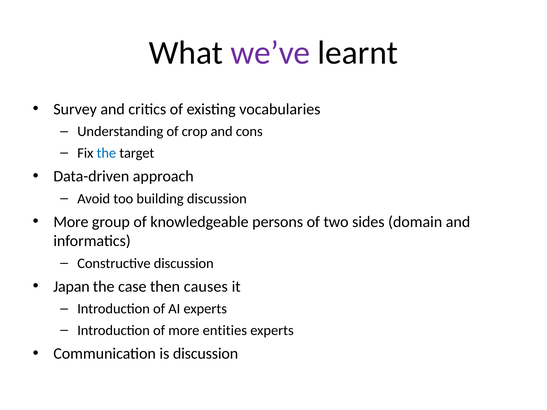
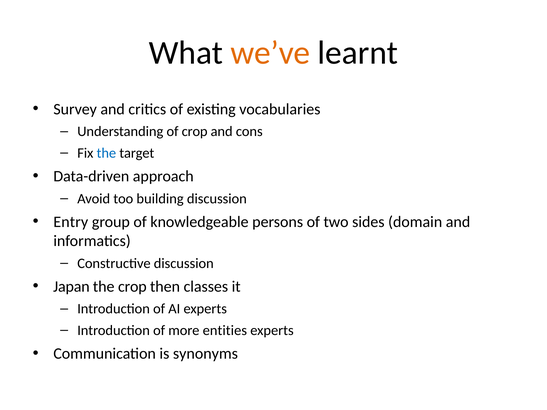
we’ve colour: purple -> orange (270, 53)
More: More -> Entry (71, 222)
the case: case -> crop (132, 287)
causes: causes -> classes (206, 287)
is discussion: discussion -> synonyms (205, 354)
